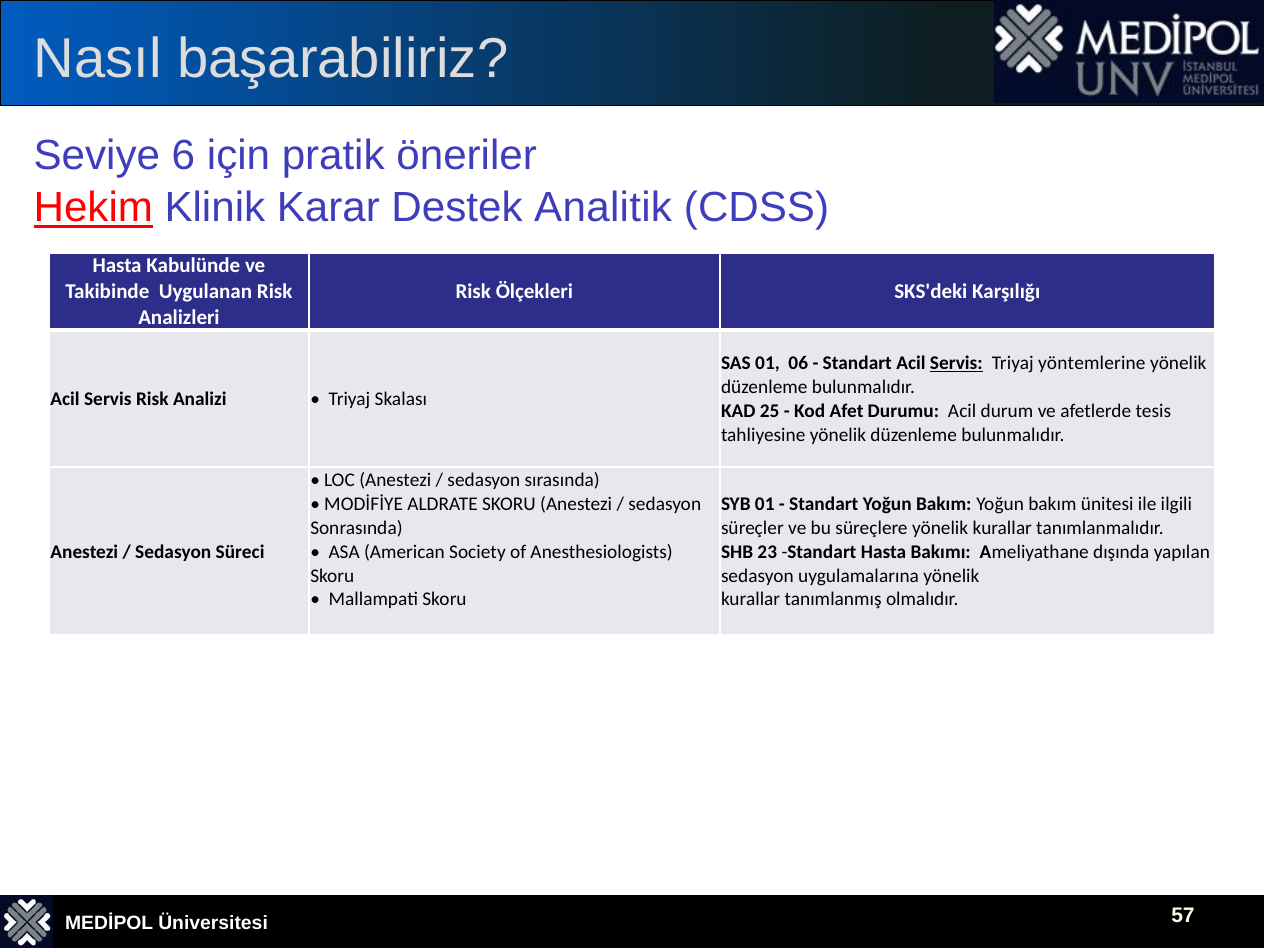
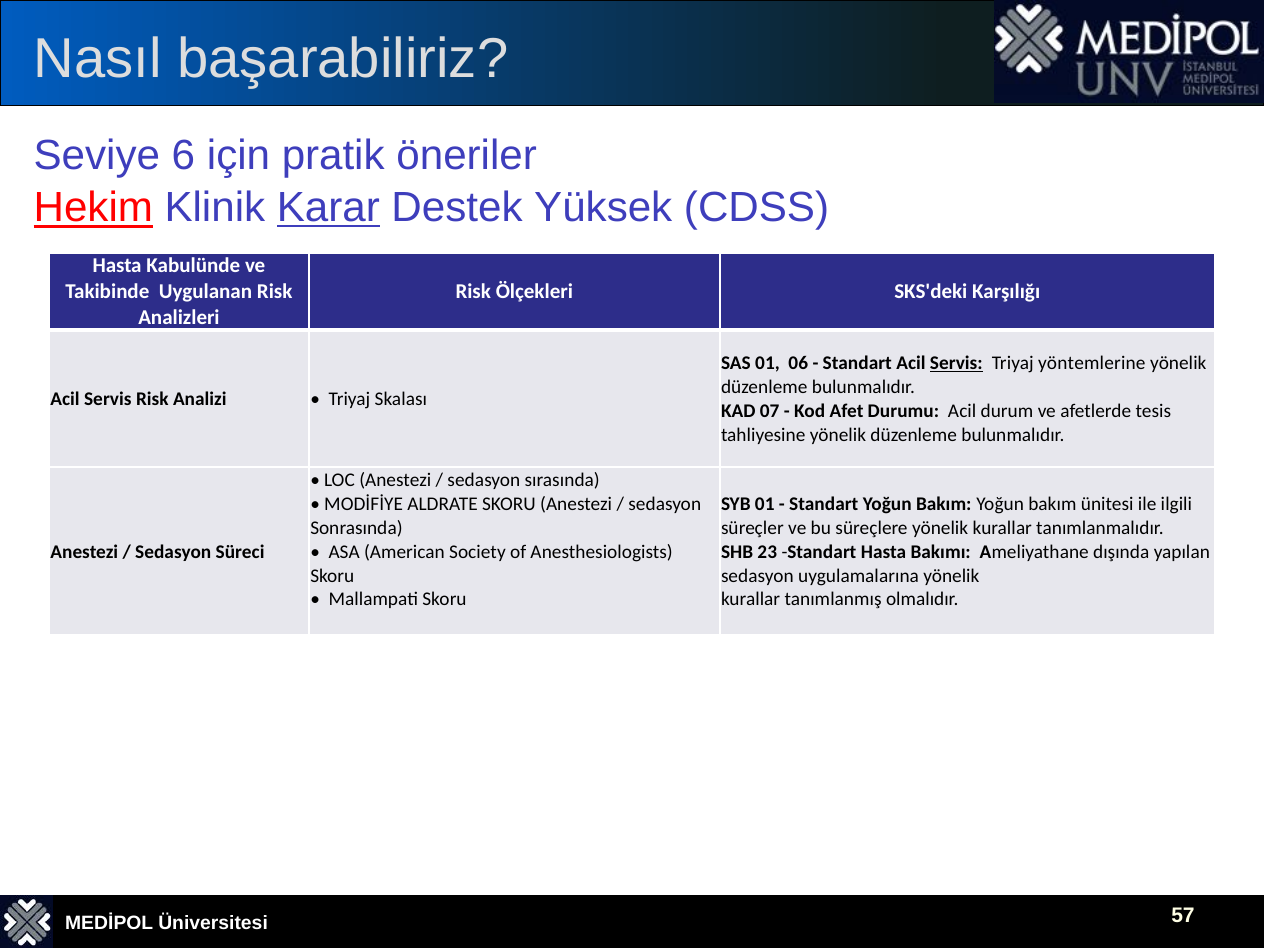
Karar underline: none -> present (328, 208)
Analitik: Analitik -> Yüksek (603, 208)
25: 25 -> 07 (770, 411)
